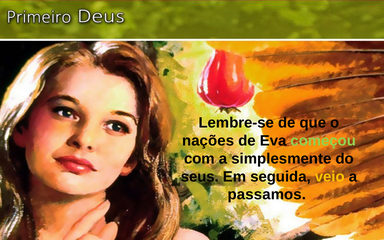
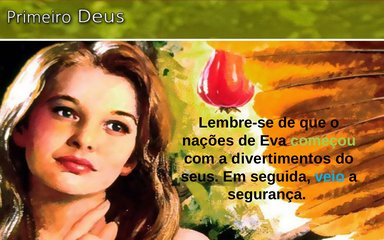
simplesmente: simplesmente -> divertimentos (281, 159)
veio colour: yellow -> light blue (330, 177)
passamos: passamos -> segurança (267, 195)
